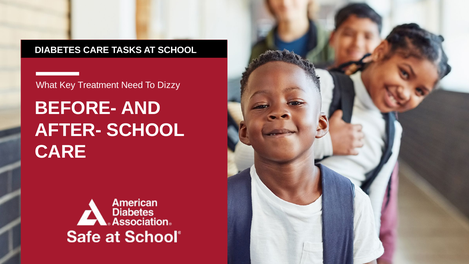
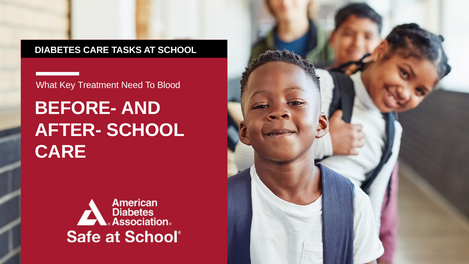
Dizzy: Dizzy -> Blood (169, 85)
